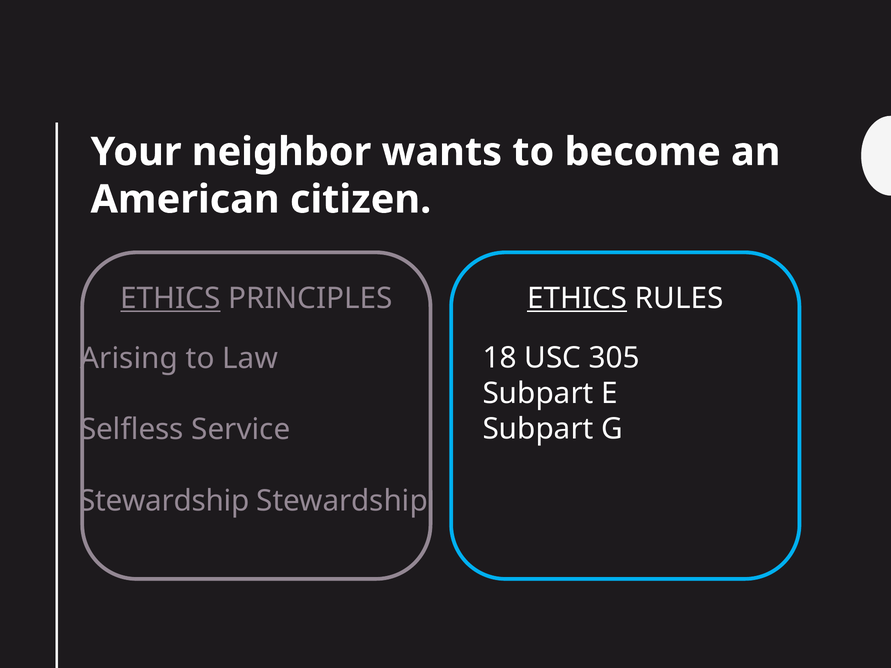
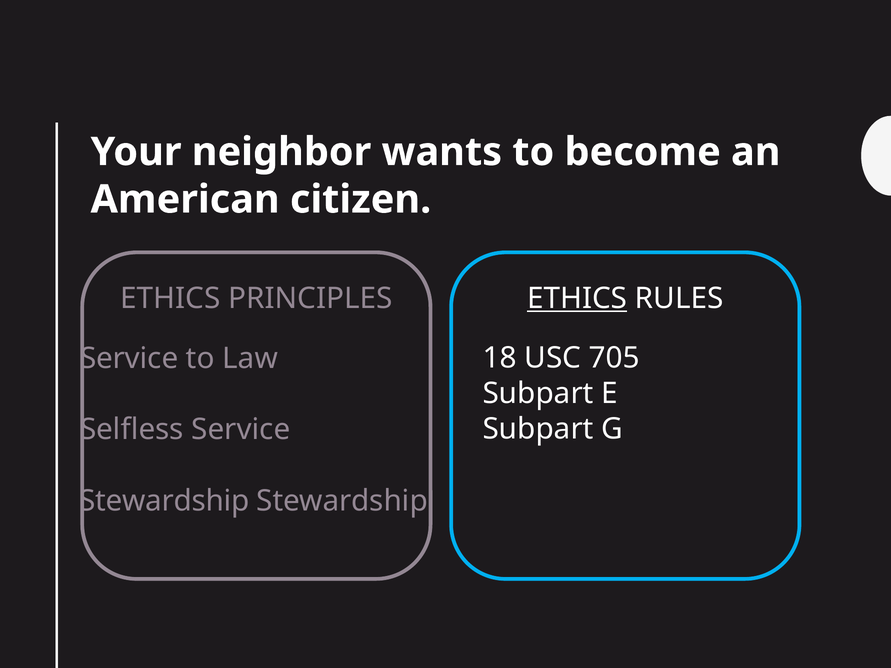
ETHICS underline: present -> none (170, 299)
305: 305 -> 705 (614, 358)
Arising: Arising -> Service (129, 358)
